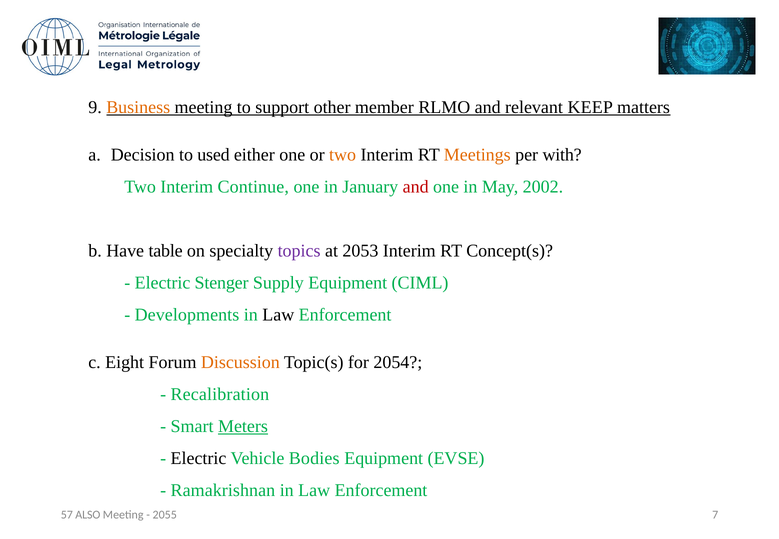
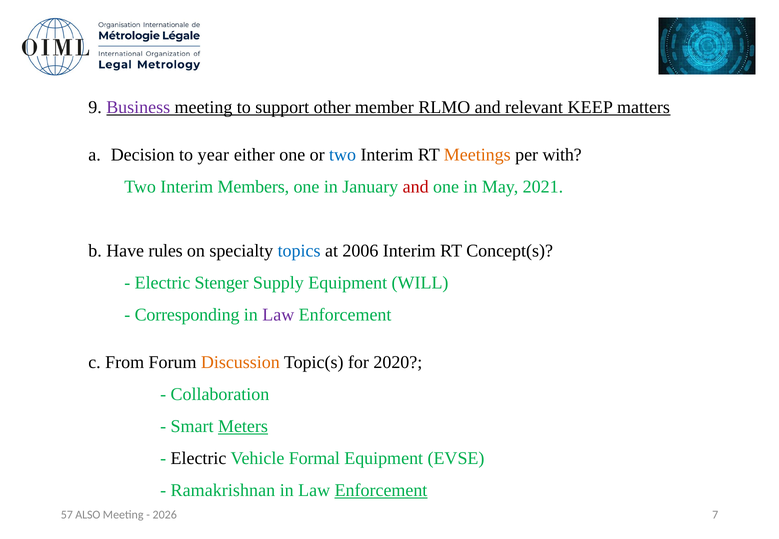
Business colour: orange -> purple (138, 107)
used: used -> year (213, 155)
two colour: orange -> blue (343, 155)
Continue: Continue -> Members (253, 187)
2002: 2002 -> 2021 (543, 187)
table: table -> rules (166, 251)
topics colour: purple -> blue (299, 251)
2053: 2053 -> 2006 (360, 251)
CIML: CIML -> WILL (420, 283)
Developments: Developments -> Corresponding (187, 315)
Law colour: black -> purple (278, 315)
Eight: Eight -> From (125, 363)
2054: 2054 -> 2020 (398, 363)
Recalibration: Recalibration -> Collaboration (220, 395)
Bodies: Bodies -> Formal (314, 458)
Enforcement underline: none -> present (381, 490)
2055: 2055 -> 2026 (165, 515)
